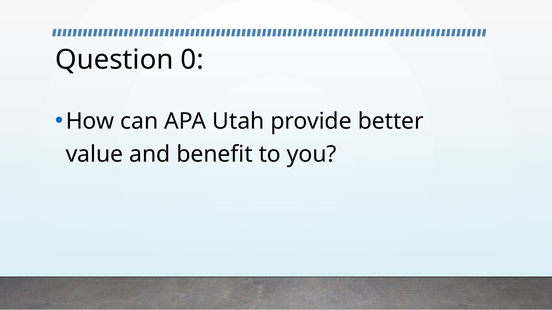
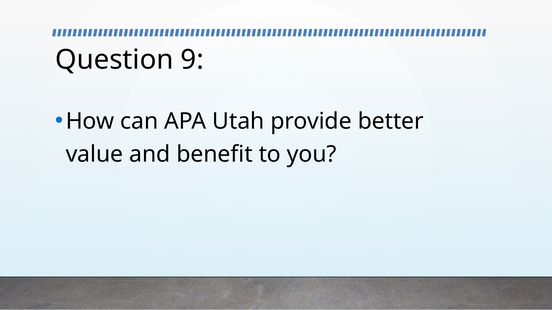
0: 0 -> 9 (192, 60)
